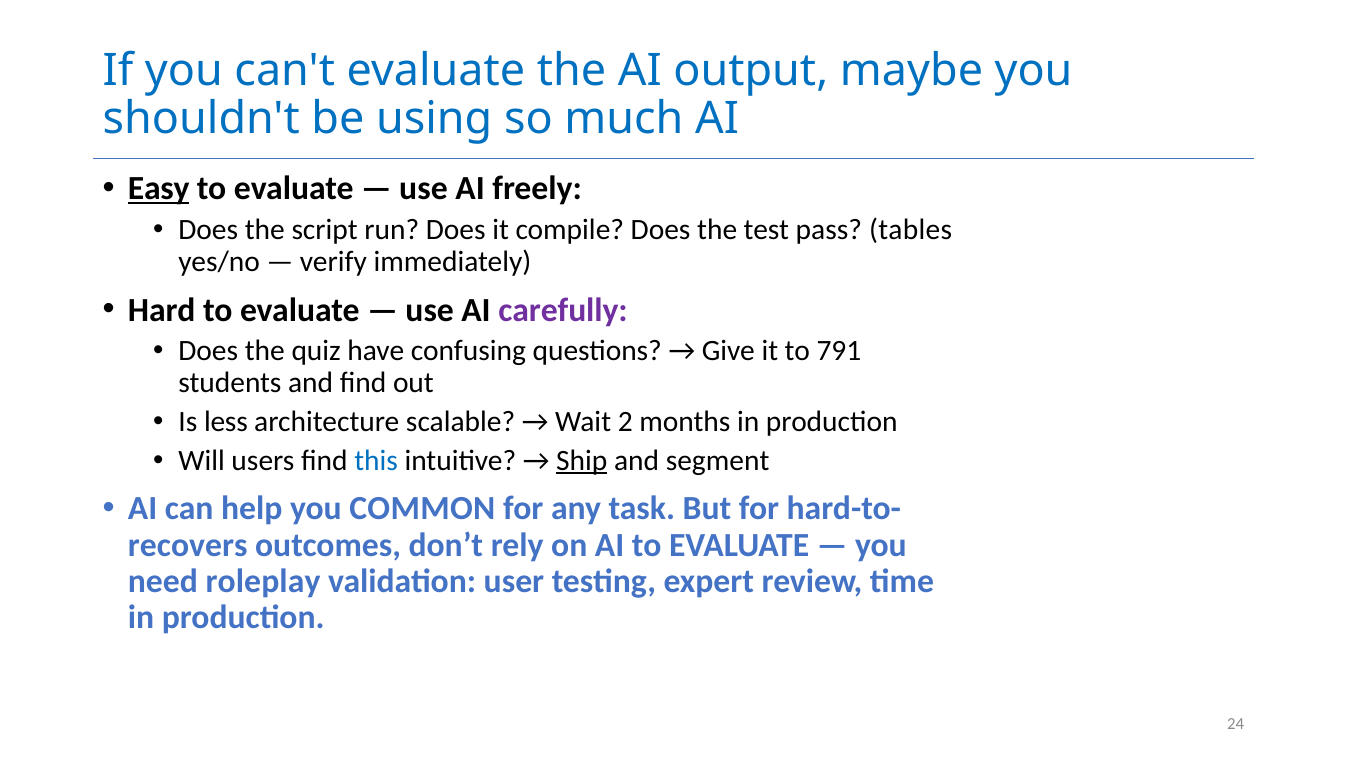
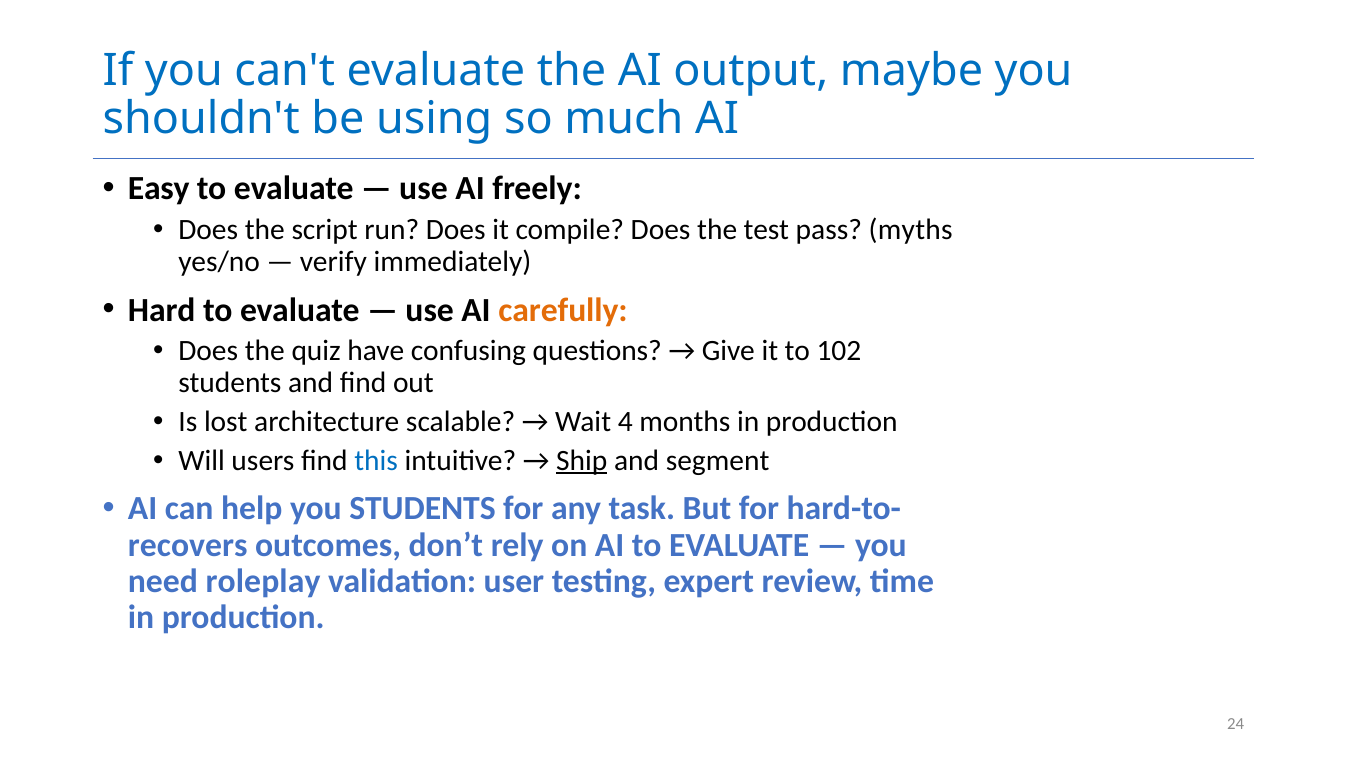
Easy underline: present -> none (159, 189)
tables: tables -> myths (911, 230)
carefully colour: purple -> orange (563, 310)
791: 791 -> 102 (839, 351)
less: less -> lost (226, 422)
2: 2 -> 4 (625, 422)
you COMMON: COMMON -> STUDENTS (423, 508)
